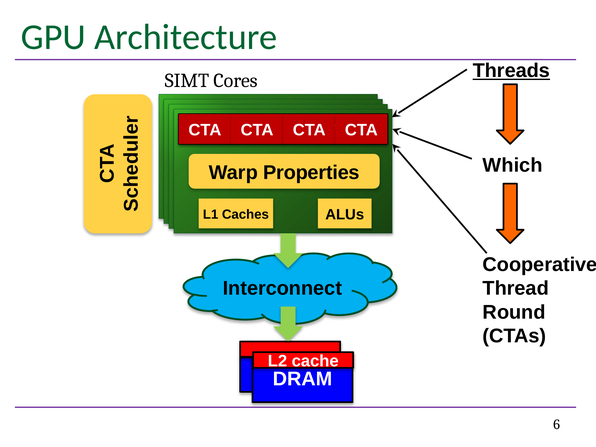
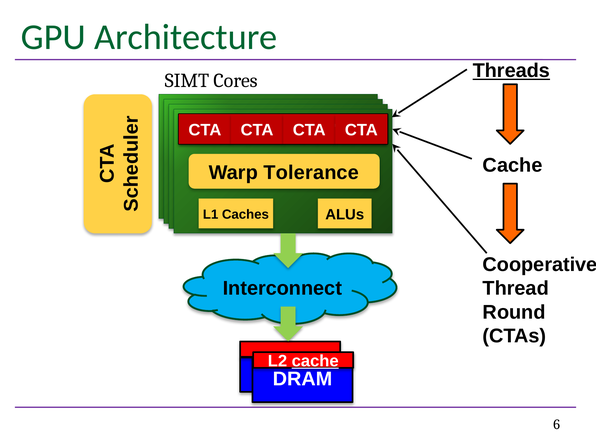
Which: Which -> Cache (513, 165)
Properties: Properties -> Tolerance (311, 173)
cache underline: none -> present (315, 361)
